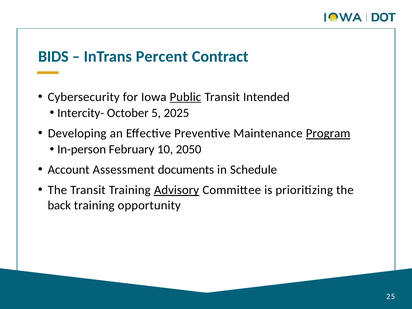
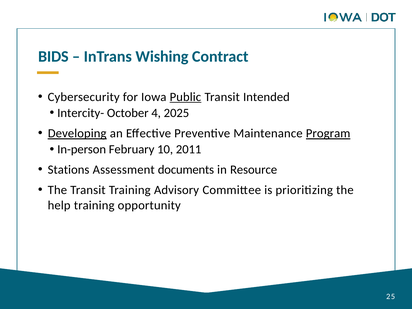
Percent: Percent -> Wishing (162, 57)
5: 5 -> 4 (156, 113)
Developing underline: none -> present (77, 133)
2050: 2050 -> 2011 (189, 149)
Account: Account -> Stations (69, 170)
Schedule: Schedule -> Resource (254, 170)
Advisory underline: present -> none (177, 190)
back: back -> help (59, 205)
